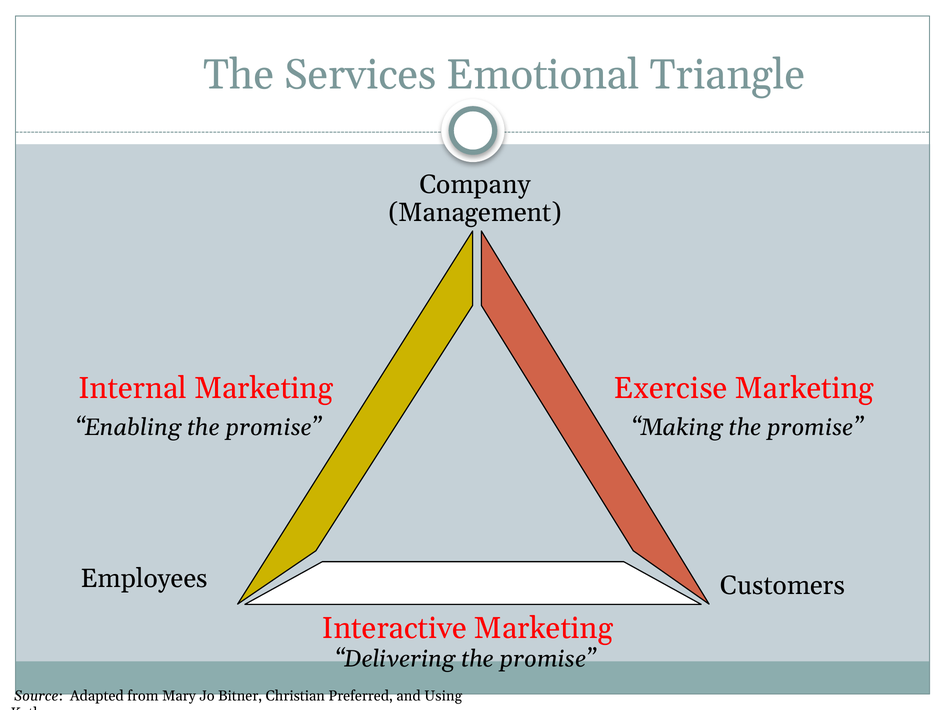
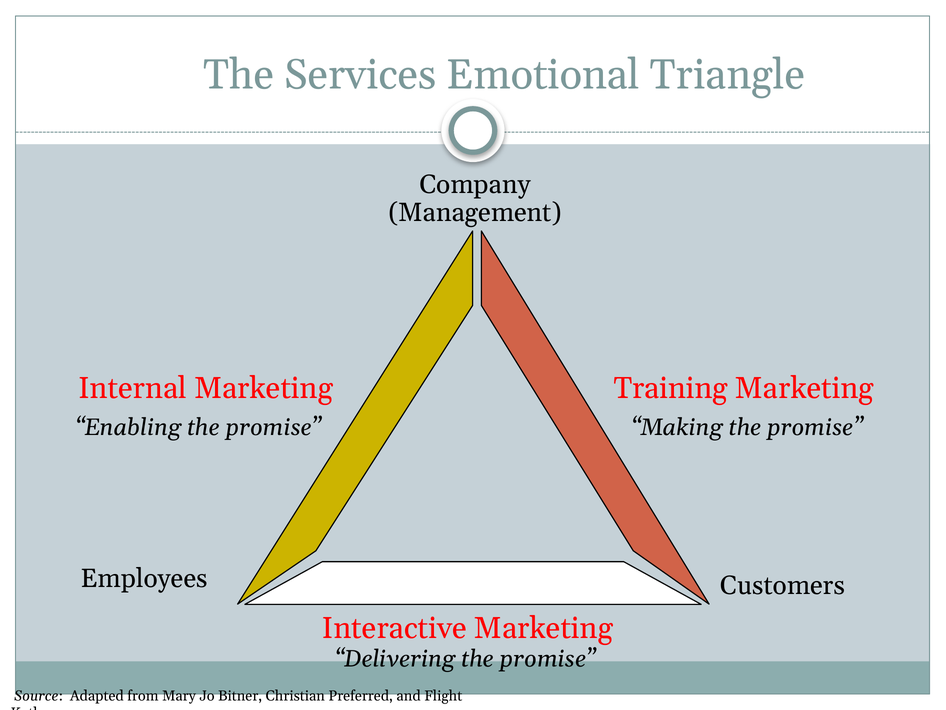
Exercise: Exercise -> Training (671, 388)
Using: Using -> Flight (443, 695)
